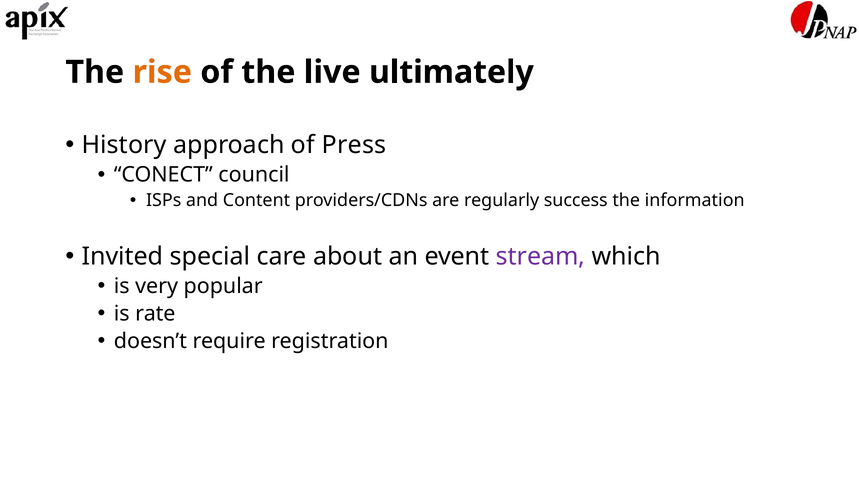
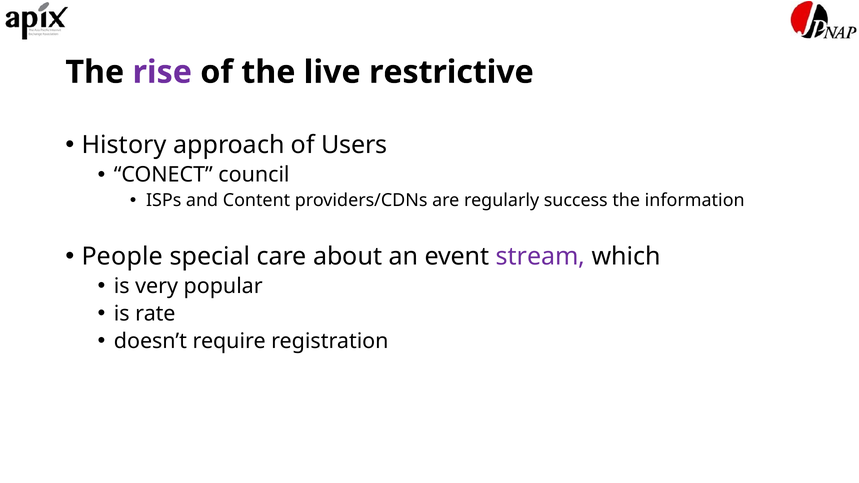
rise colour: orange -> purple (162, 72)
ultimately: ultimately -> restrictive (451, 72)
Press: Press -> Users (354, 145)
Invited: Invited -> People (122, 256)
